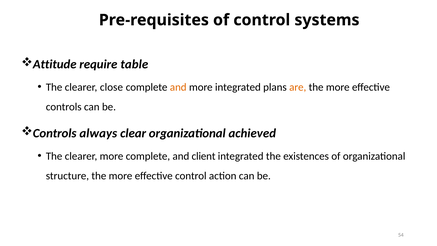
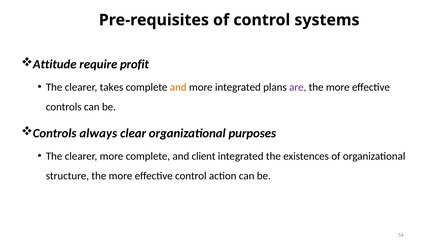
table: table -> profit (134, 64)
close: close -> takes (112, 87)
are colour: orange -> purple (298, 87)
achieved: achieved -> purposes (252, 133)
